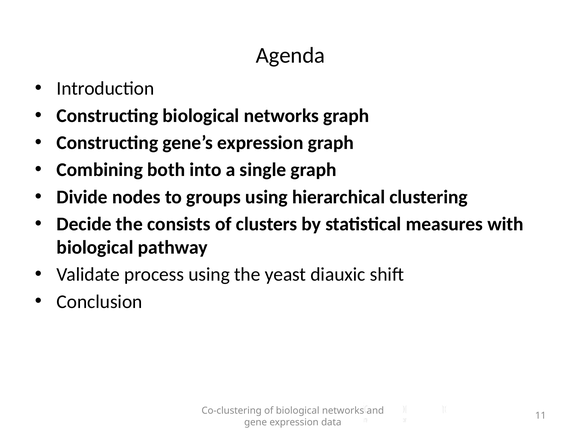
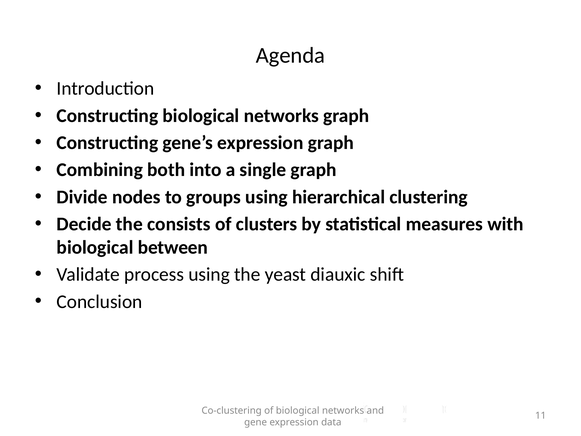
pathway: pathway -> between (173, 247)
